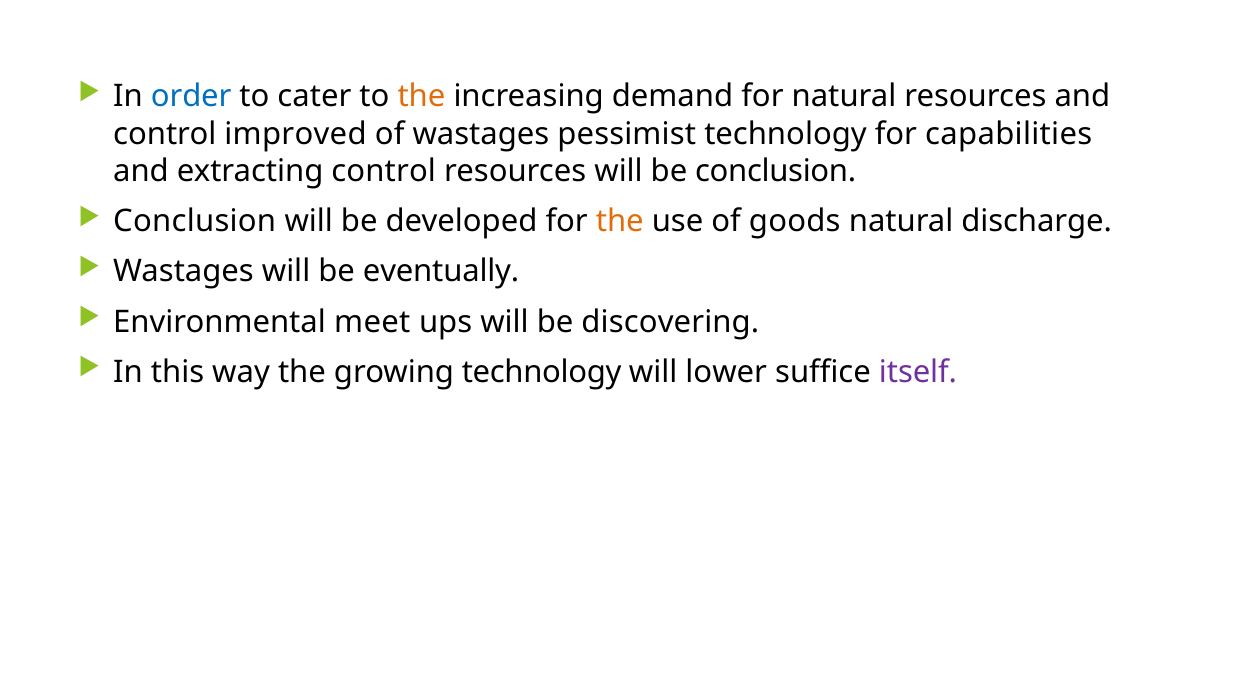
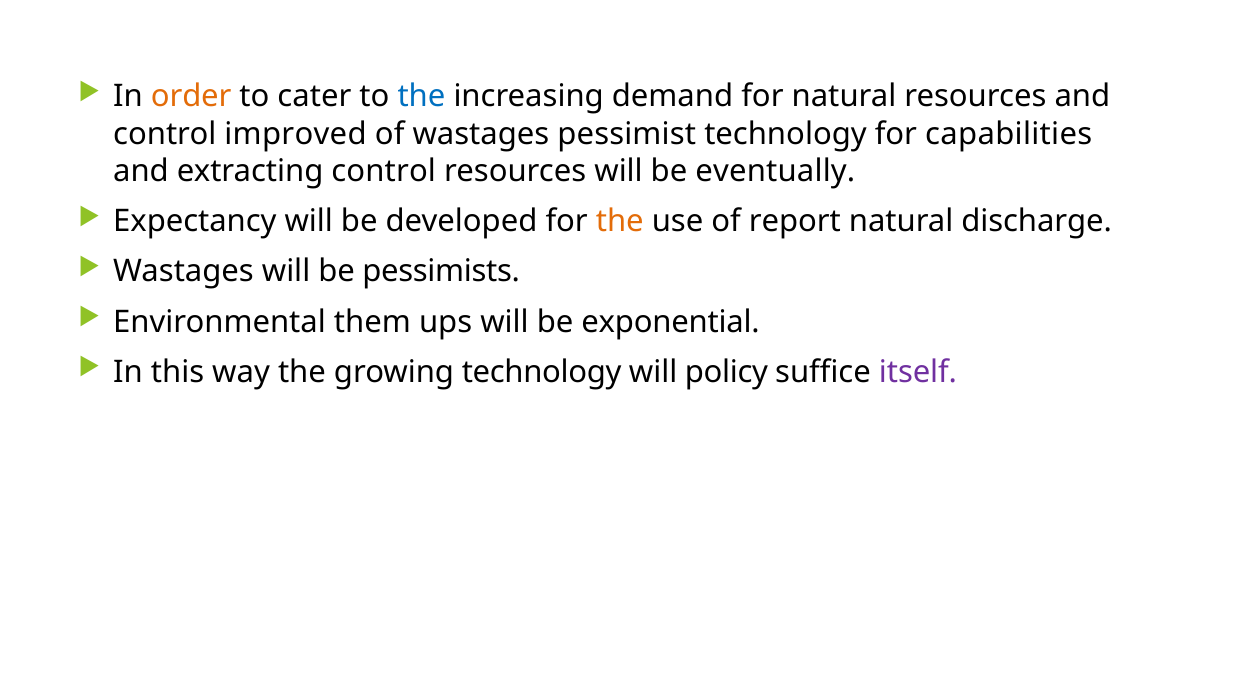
order colour: blue -> orange (191, 97)
the colour: orange -> blue (421, 97)
be conclusion: conclusion -> eventually (775, 171)
Conclusion: Conclusion -> Expectancy (195, 221)
goods: goods -> report (795, 221)
eventually: eventually -> pessimists (441, 272)
meet: meet -> them (372, 322)
discovering: discovering -> exponential (671, 322)
lower: lower -> policy (726, 372)
